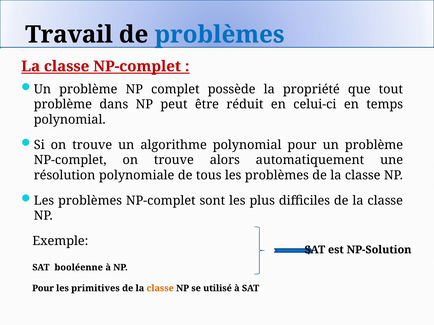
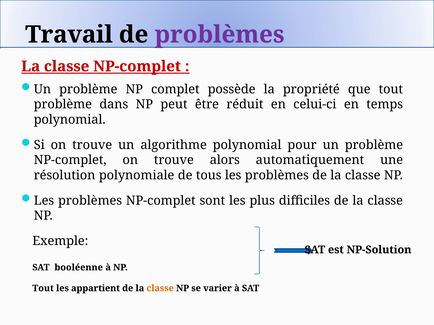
problèmes colour: blue -> purple (219, 35)
Pour: Pour -> Tout (43, 289)
primitives: primitives -> appartient (96, 289)
utilisé: utilisé -> varier (218, 289)
